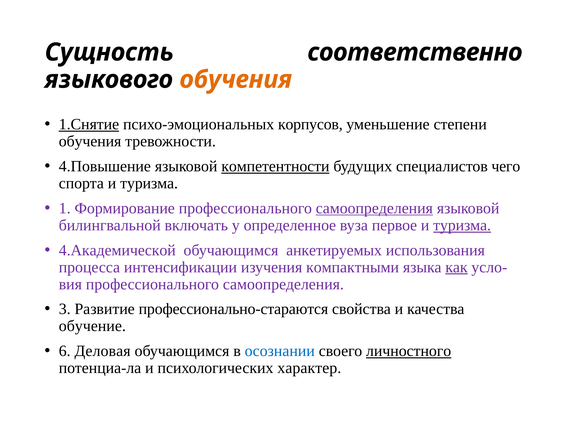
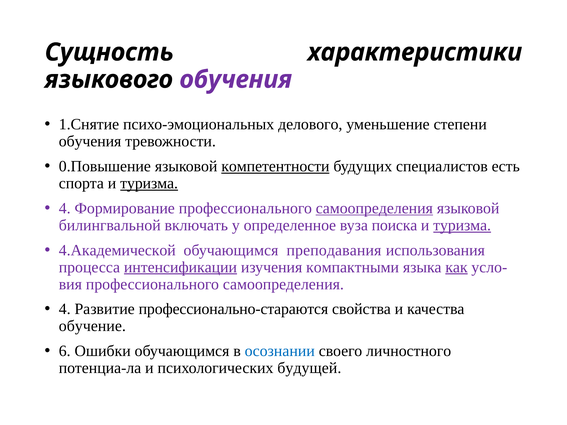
соответственно: соответственно -> характеристики (415, 52)
обучения colour: orange -> purple (236, 80)
1.Снятие underline: present -> none (89, 124)
корпусов: корпусов -> делового (310, 124)
4.Повышение: 4.Повышение -> 0.Повышение (105, 166)
чего: чего -> есть (506, 166)
туризма underline: none -> present (149, 183)
1: 1 -> 4 (65, 208)
первое: первое -> поиска (394, 225)
анкетируемых: анкетируемых -> преподавания (334, 250)
интенсификации underline: none -> present (180, 267)
3: 3 -> 4 (65, 309)
Деловая: Деловая -> Ошибки (103, 351)
личностного underline: present -> none (409, 351)
характер: характер -> будущей (309, 368)
